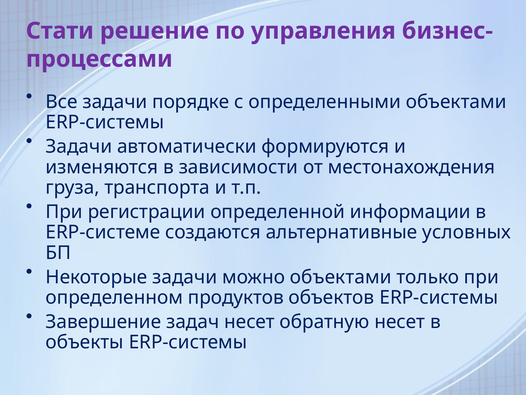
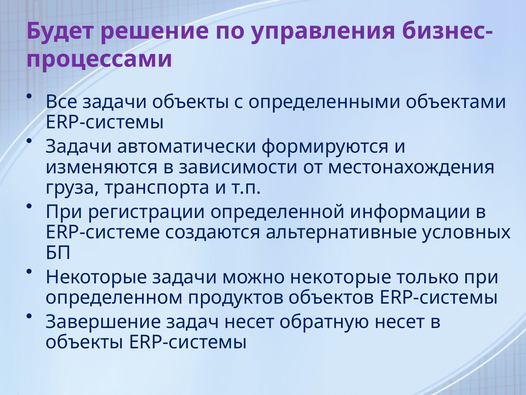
Стати: Стати -> Будет (60, 31)
задачи порядке: порядке -> объекты (191, 102)
можно объектами: объектами -> некоторые (341, 277)
